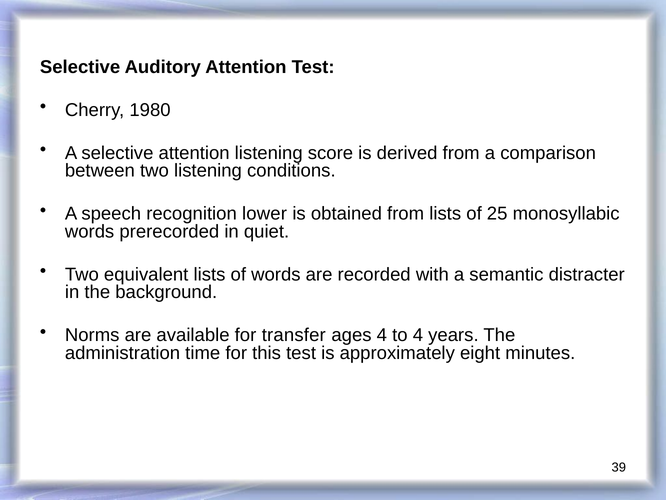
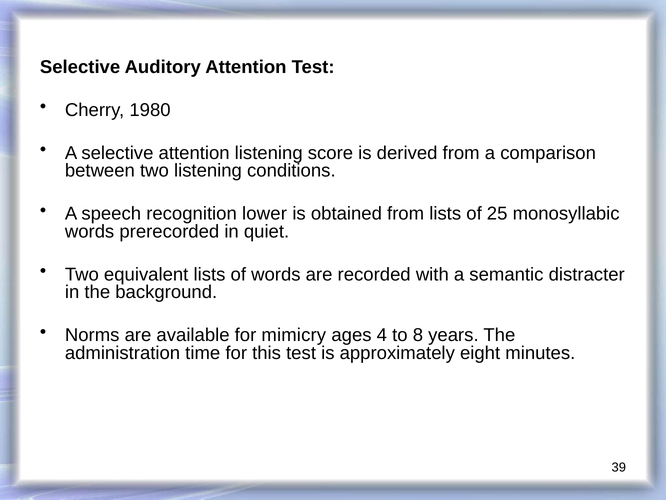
transfer: transfer -> mimicry (294, 335)
to 4: 4 -> 8 (418, 335)
